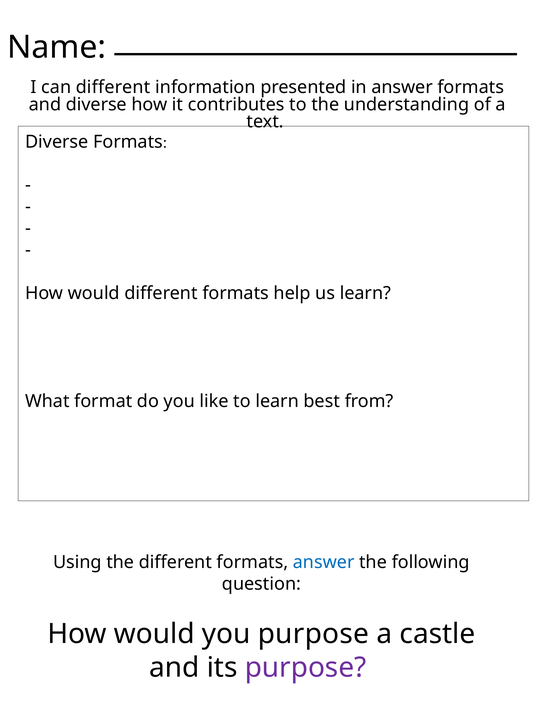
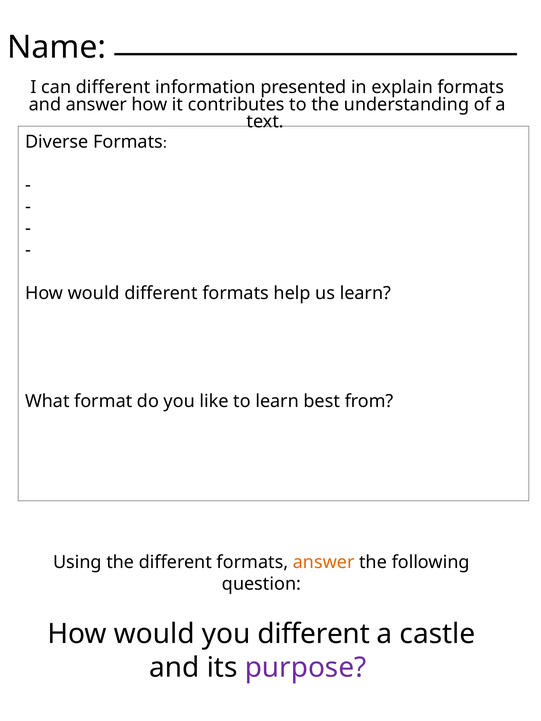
in answer: answer -> explain (402, 87)
and diverse: diverse -> answer (96, 104)
answer colour: blue -> orange (324, 563)
you purpose: purpose -> different (314, 634)
